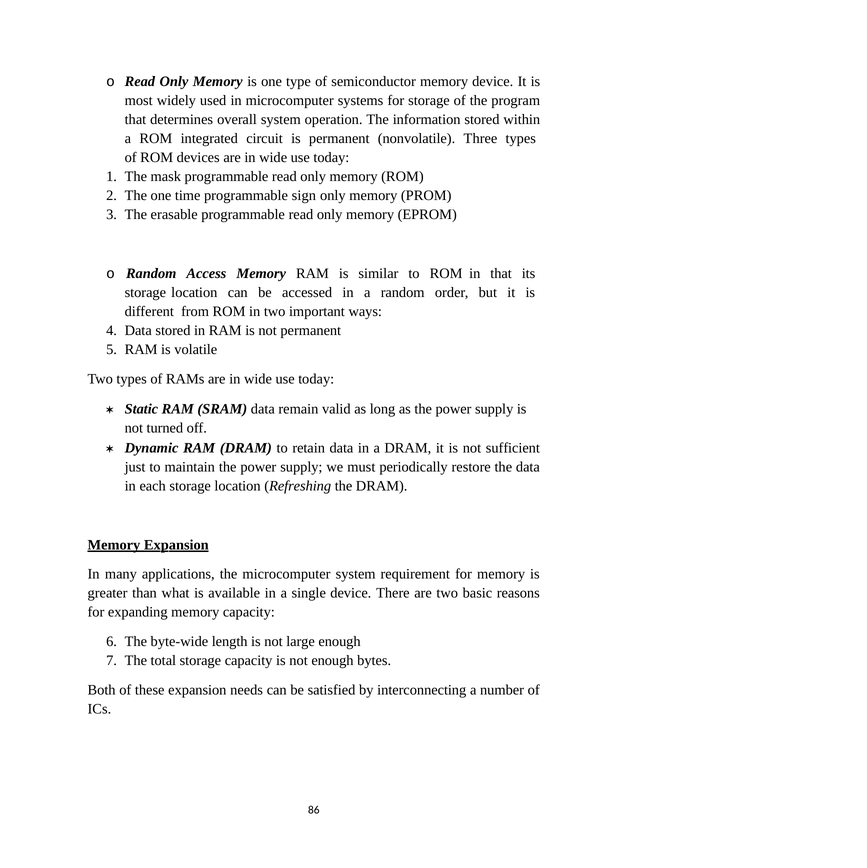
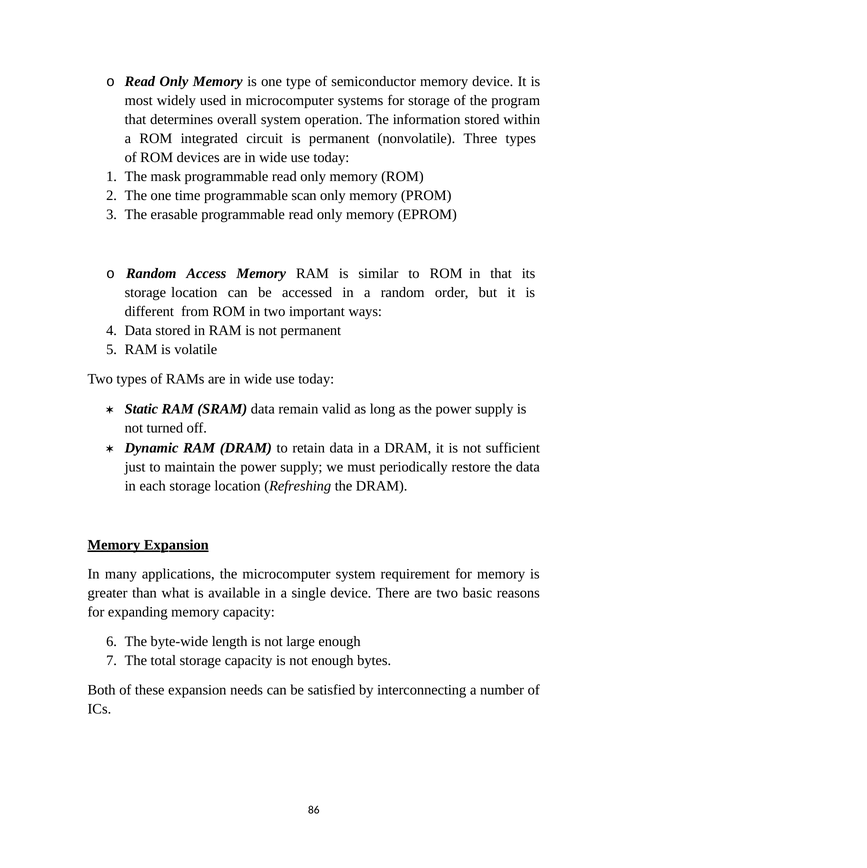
sign: sign -> scan (304, 196)
